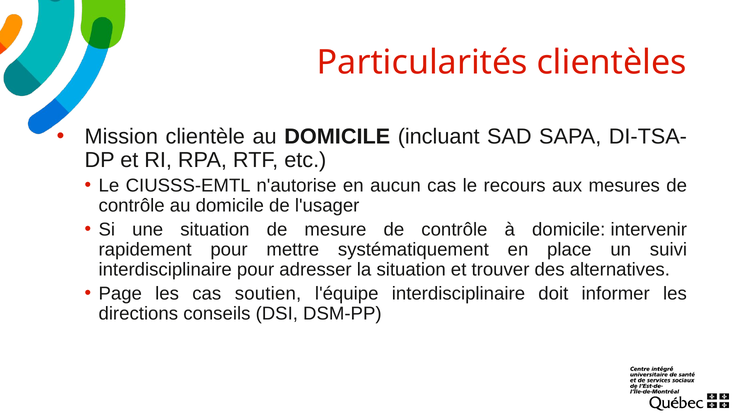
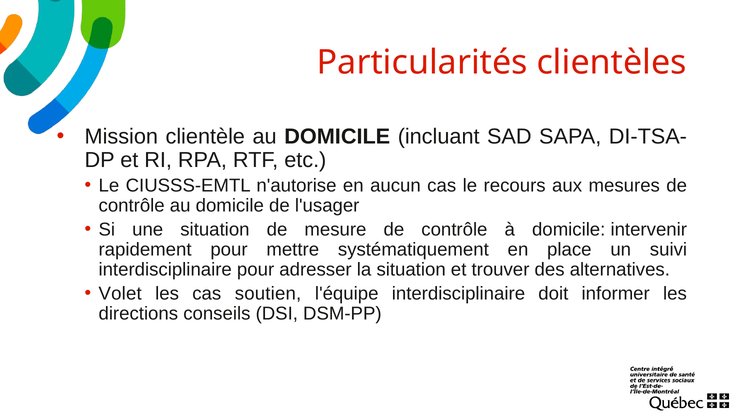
Page: Page -> Volet (120, 294)
